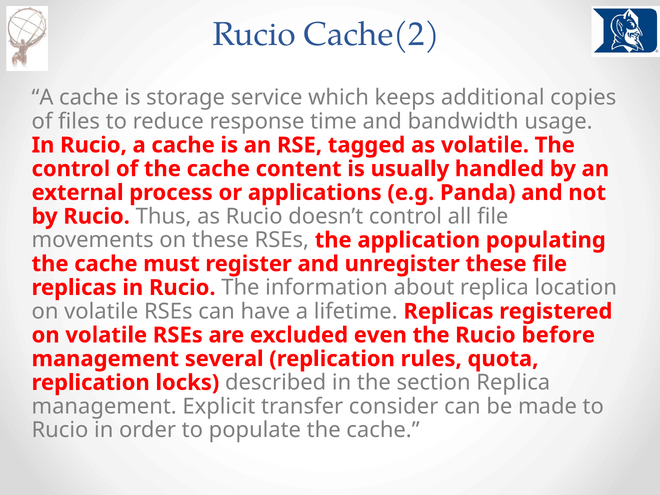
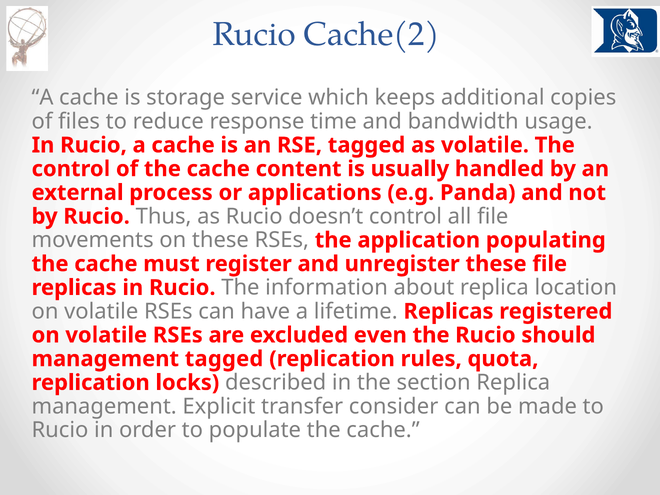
before: before -> should (558, 335)
management several: several -> tagged (224, 359)
